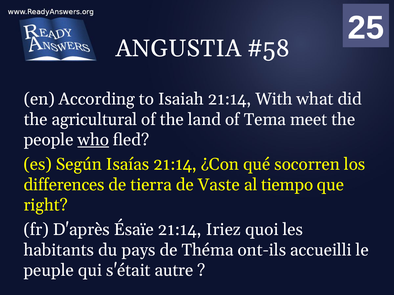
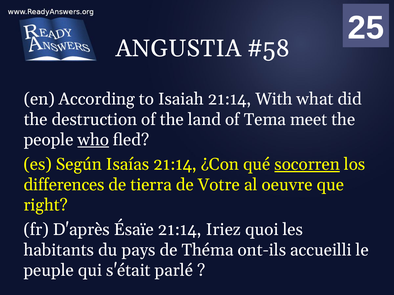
agricultural: agricultural -> destruction (94, 120)
socorren underline: none -> present (307, 165)
Vaste: Vaste -> Votre (219, 185)
tiempo: tiempo -> oeuvre (287, 185)
autre: autre -> parlé (174, 271)
